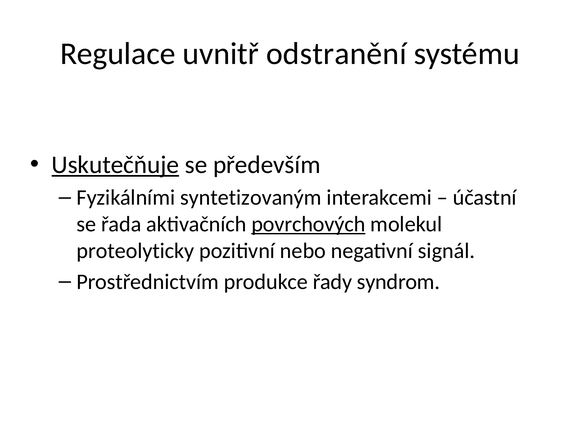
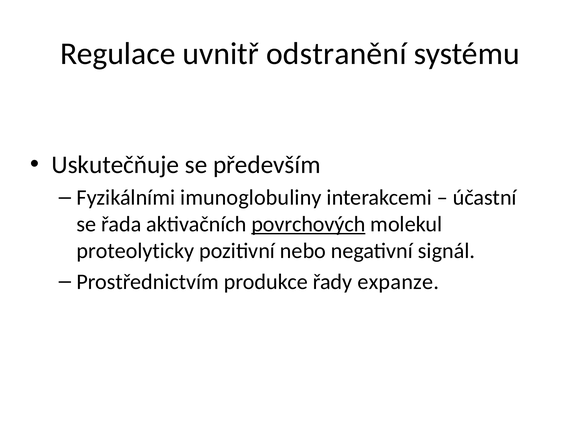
Uskutečňuje underline: present -> none (115, 165)
syntetizovaným: syntetizovaným -> imunoglobuliny (251, 198)
syndrom: syndrom -> expanze (398, 282)
